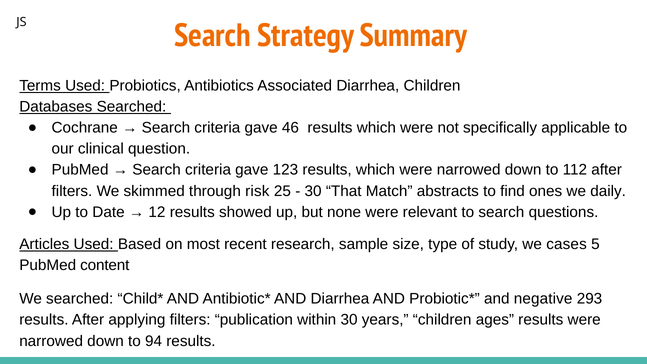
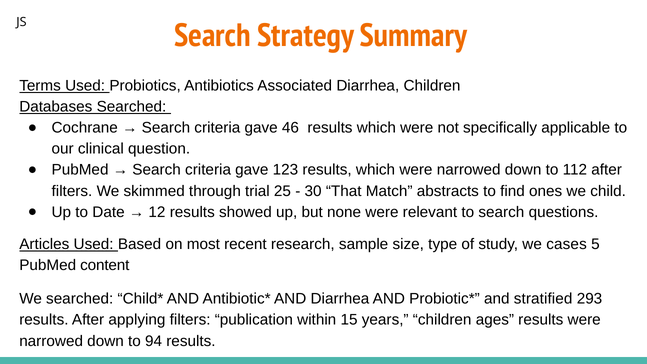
risk: risk -> trial (257, 191)
daily: daily -> child (608, 191)
negative: negative -> stratified (543, 299)
within 30: 30 -> 15 (349, 320)
